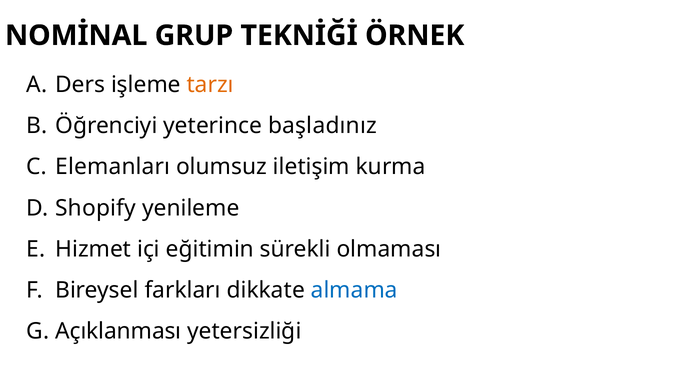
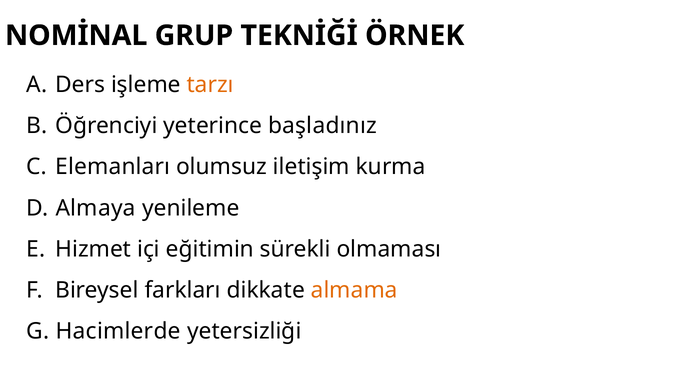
Shopify: Shopify -> Almaya (96, 208)
almama colour: blue -> orange (354, 290)
Açıklanması: Açıklanması -> Hacimlerde (118, 331)
